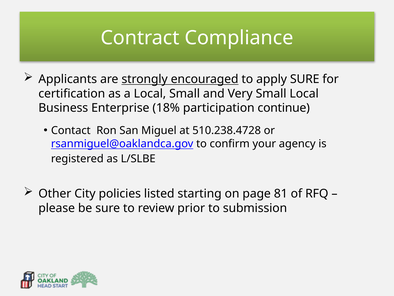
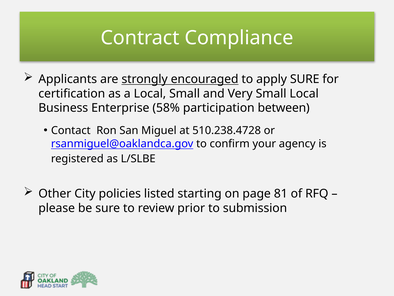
18%: 18% -> 58% (166, 108)
continue: continue -> between (284, 108)
